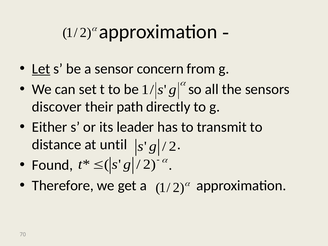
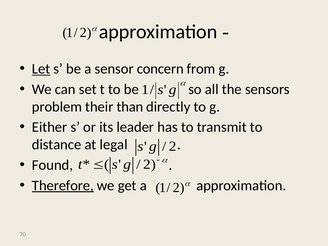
discover: discover -> problem (57, 107)
path: path -> than (130, 107)
until: until -> legal (114, 145)
Therefore underline: none -> present (63, 185)
